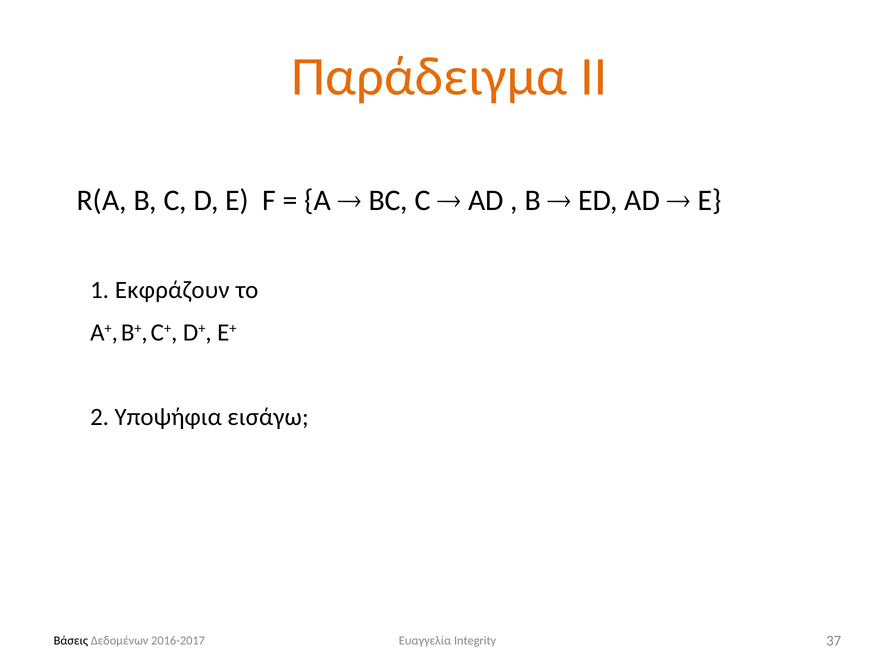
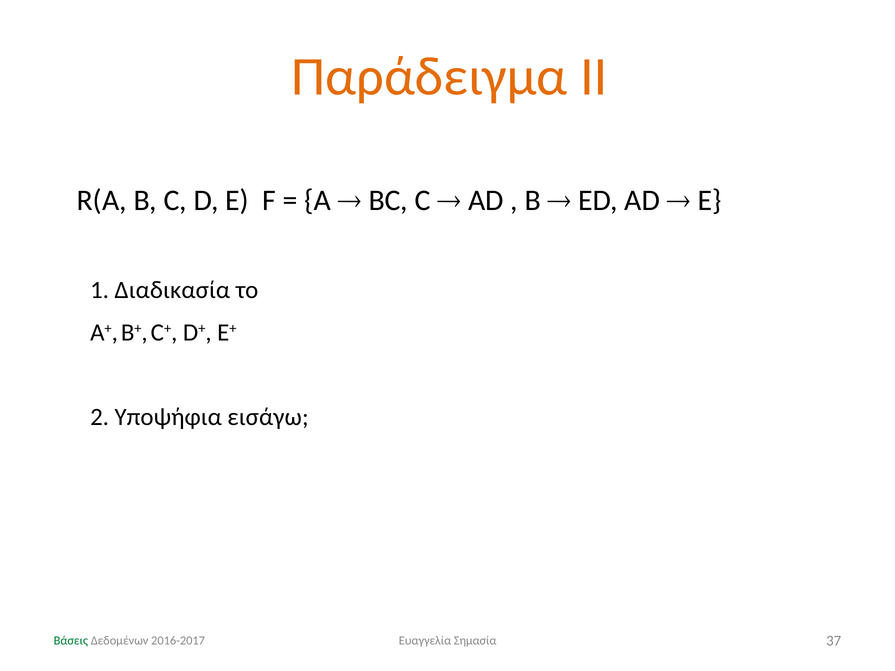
Εκφράζουν: Εκφράζουν -> Διαδικασία (172, 290)
Βάσεις colour: black -> green (71, 641)
Integrity: Integrity -> Σημασία (475, 641)
